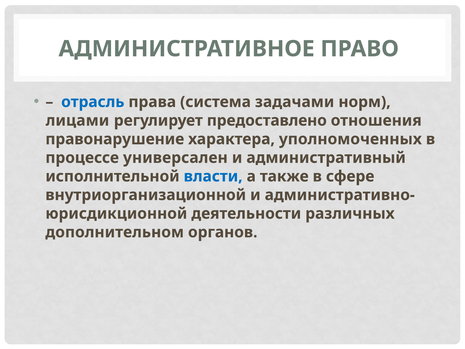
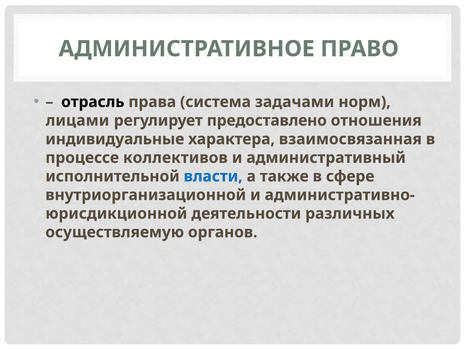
отрасль colour: blue -> black (93, 102)
правонарушение: правонарушение -> индивидуальные (115, 139)
уполномоченных: уполномоченных -> взаимосвязанная (350, 139)
универсален: универсален -> коллективов (175, 158)
дополнительном: дополнительном -> осуществляемую (115, 232)
